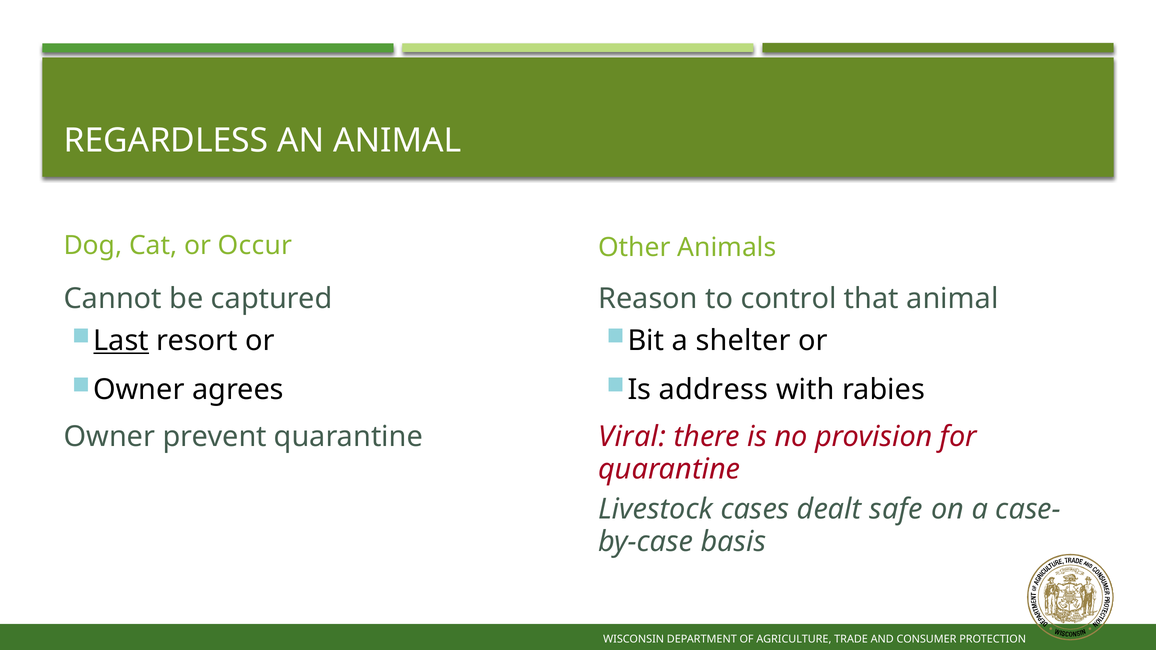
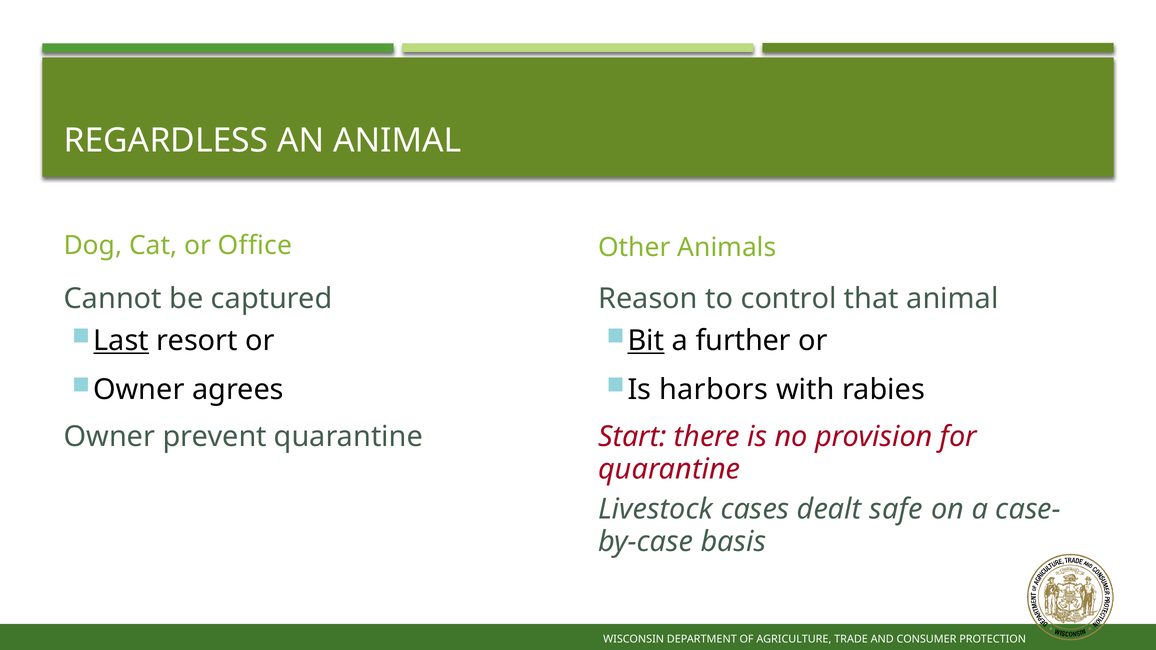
Occur: Occur -> Office (255, 246)
Bit underline: none -> present (646, 341)
shelter: shelter -> further (743, 341)
address: address -> harbors (714, 390)
Viral: Viral -> Start (632, 437)
